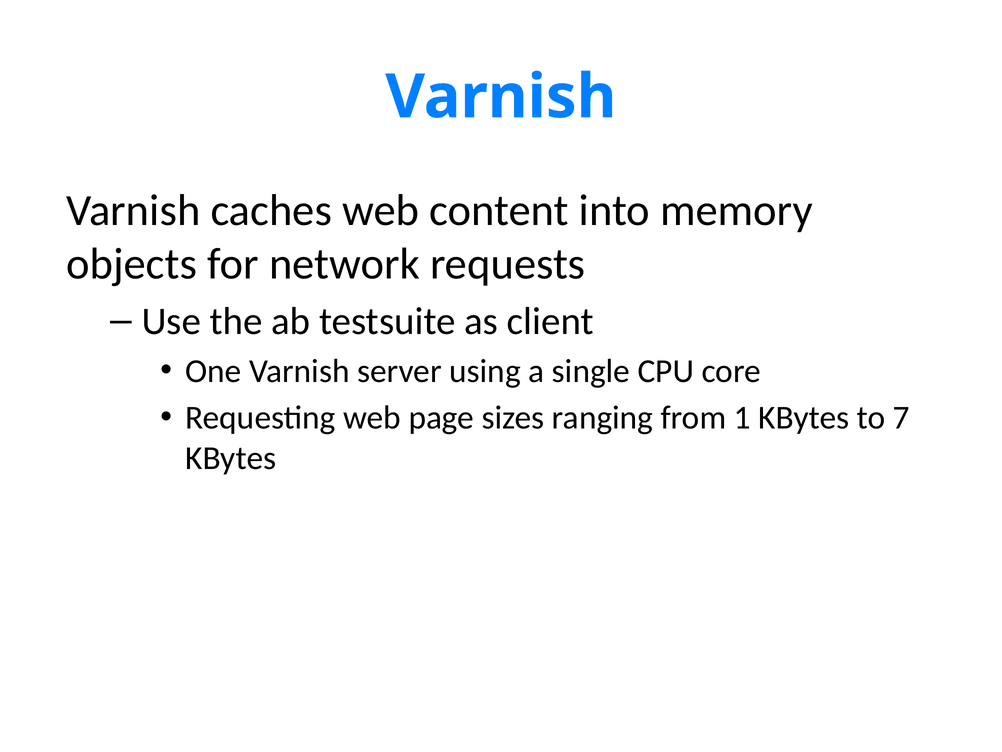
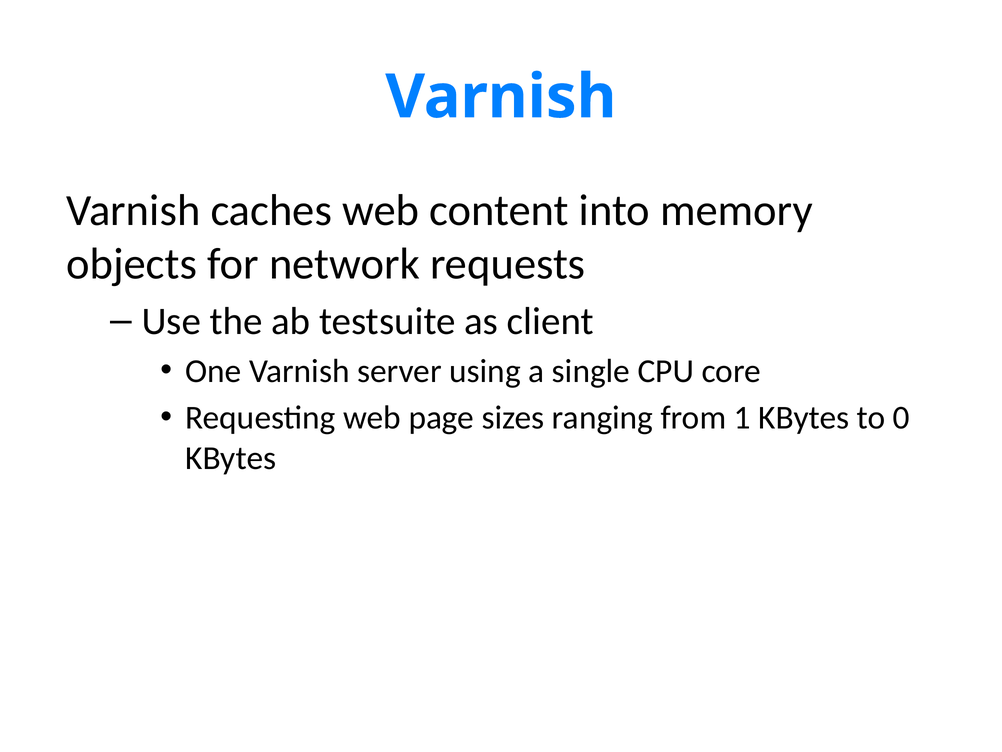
7: 7 -> 0 (901, 418)
